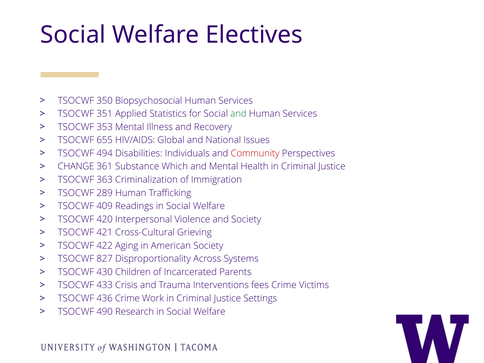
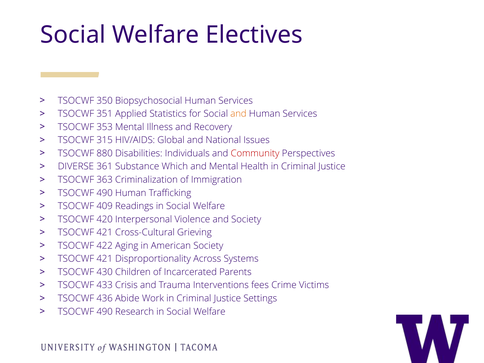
and colour: green -> orange (238, 114)
655: 655 -> 315 (105, 140)
494: 494 -> 880 (105, 153)
CHANGE: CHANGE -> DIVERSE (76, 167)
289: 289 -> 490 (105, 193)
827: 827 -> 421 (105, 259)
436 Crime: Crime -> Abide (127, 298)
